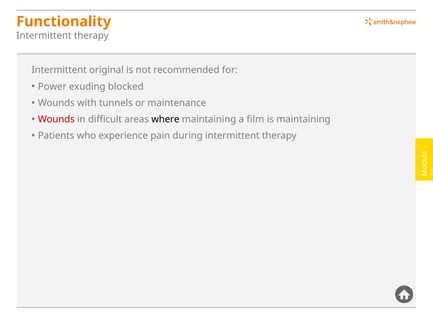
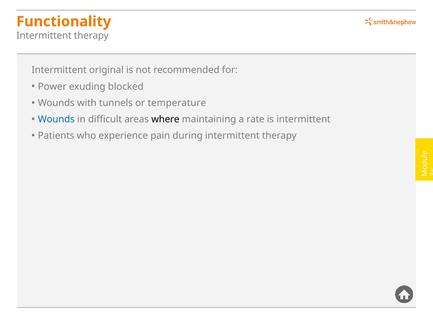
maintenance: maintenance -> temperature (177, 103)
Wounds colour: red -> blue (56, 119)
film: film -> rate (256, 119)
is maintaining: maintaining -> intermittent (303, 119)
